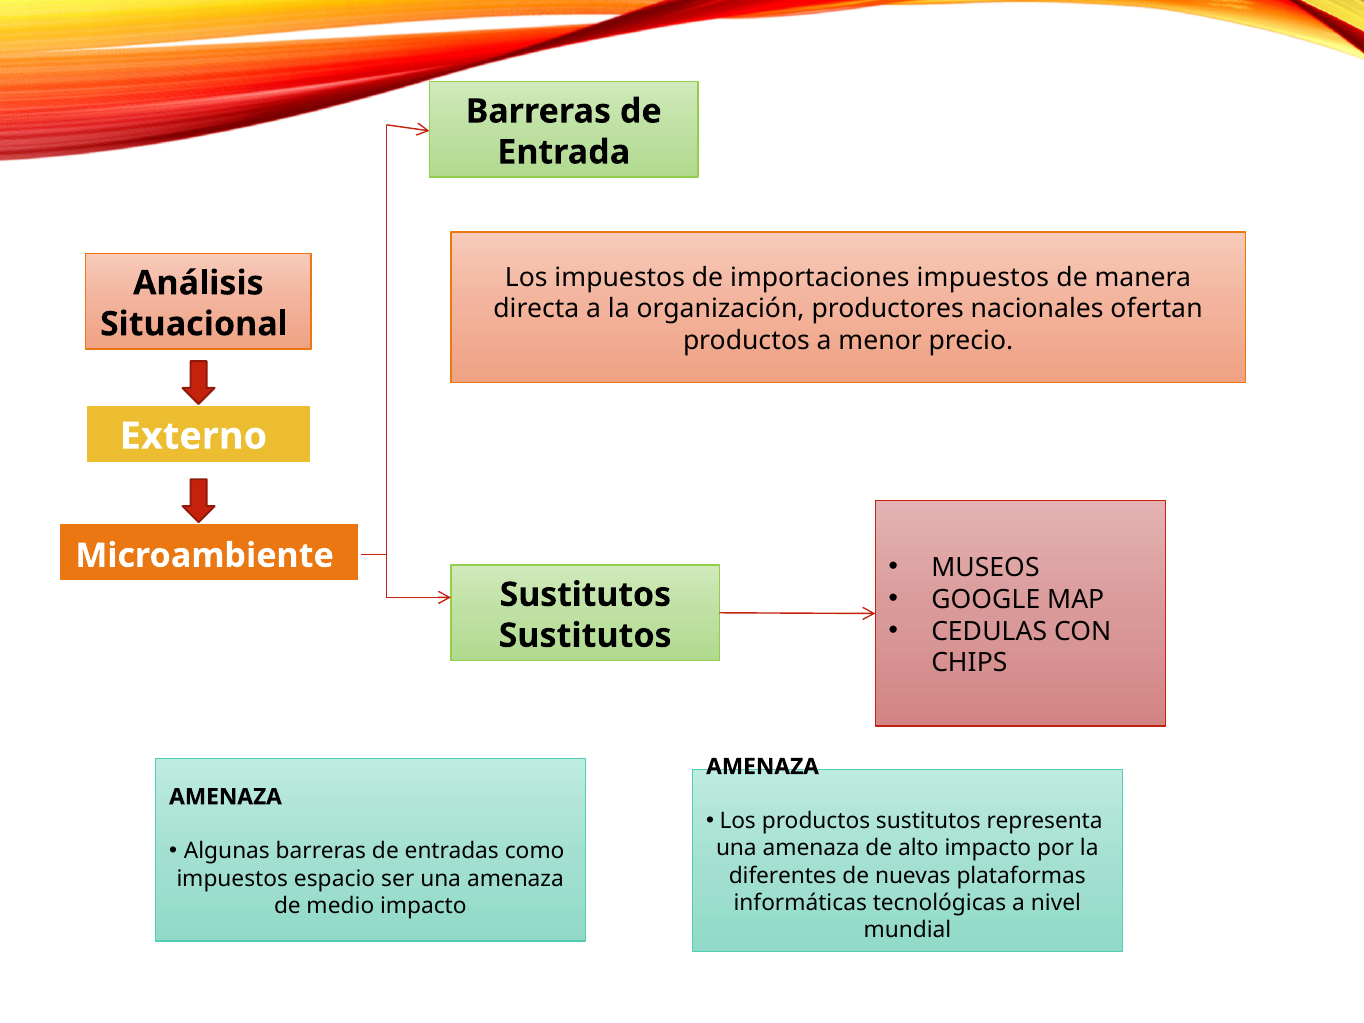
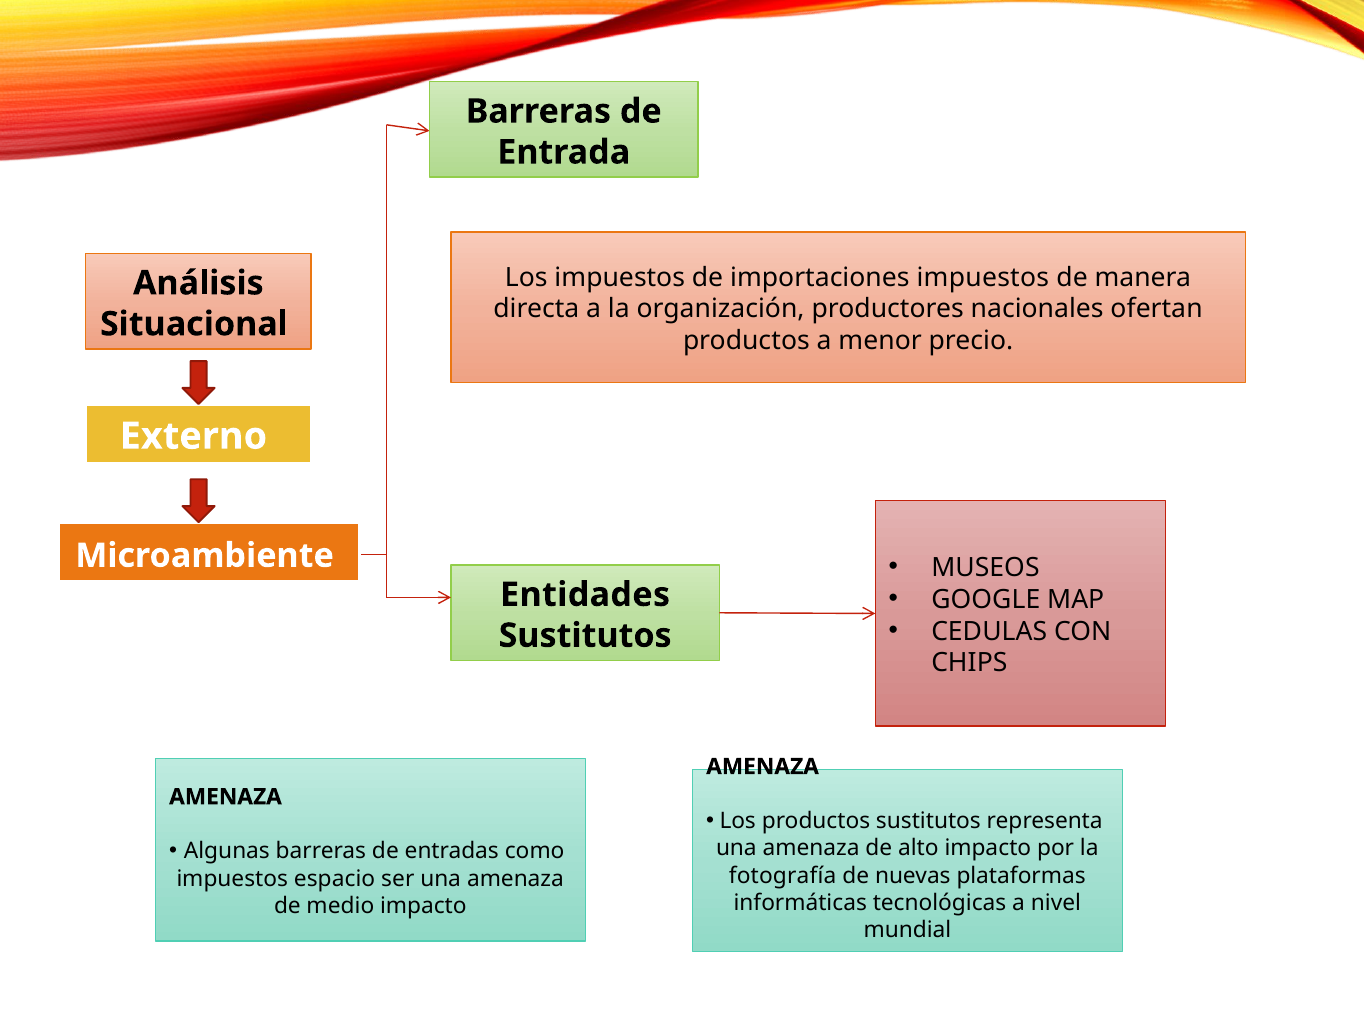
Sustitutos: Sustitutos -> Entidades (585, 595)
diferentes: diferentes -> fotografía (783, 876)
